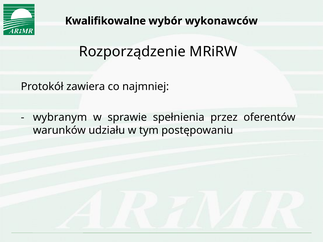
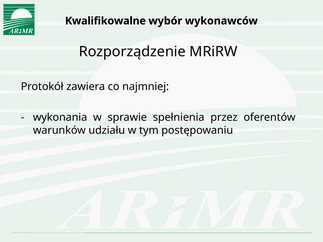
wybranym: wybranym -> wykonania (60, 117)
